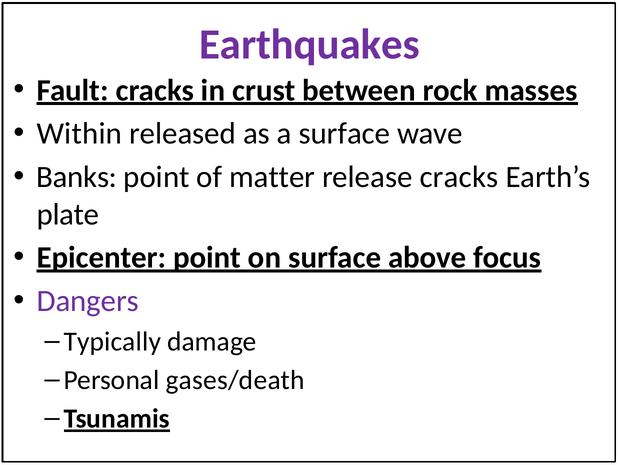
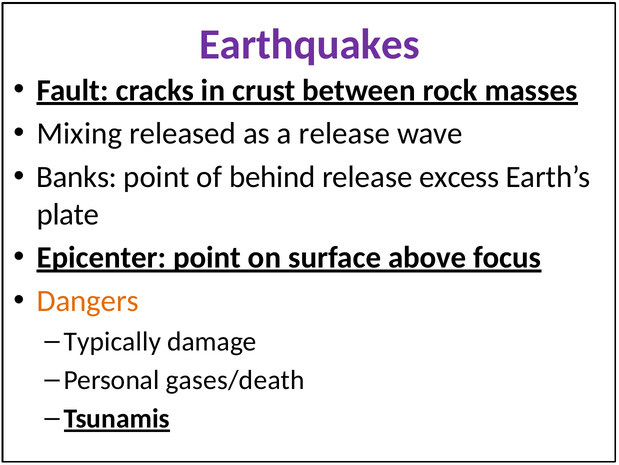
Within: Within -> Mixing (79, 134)
a surface: surface -> release (344, 134)
matter: matter -> behind (272, 177)
release cracks: cracks -> excess (459, 177)
Dangers colour: purple -> orange (88, 301)
